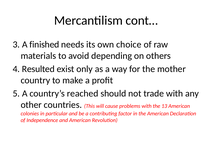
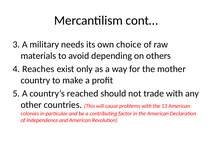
finished: finished -> military (44, 44)
Resulted: Resulted -> Reaches (38, 69)
